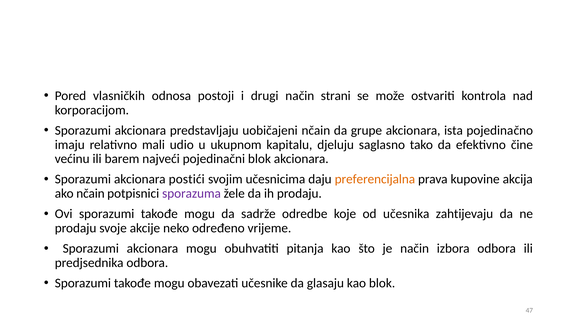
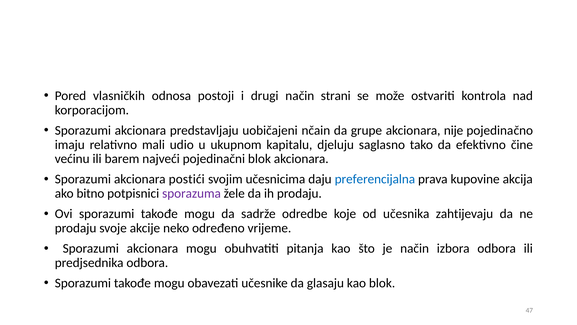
ista: ista -> nije (454, 130)
preferencijalna colour: orange -> blue (375, 179)
ako nčain: nčain -> bitno (90, 193)
